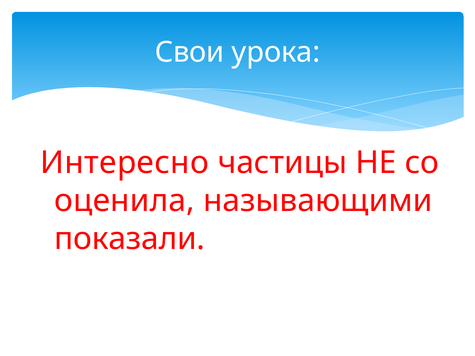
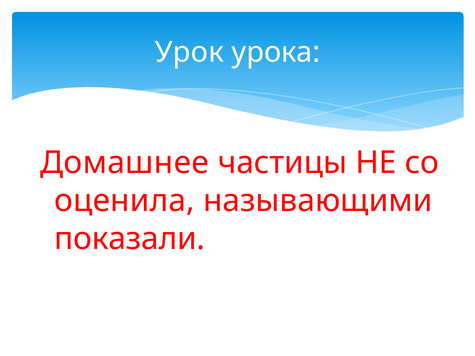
Свои: Свои -> Урок (189, 52)
Интересно: Интересно -> Домашнее (125, 163)
